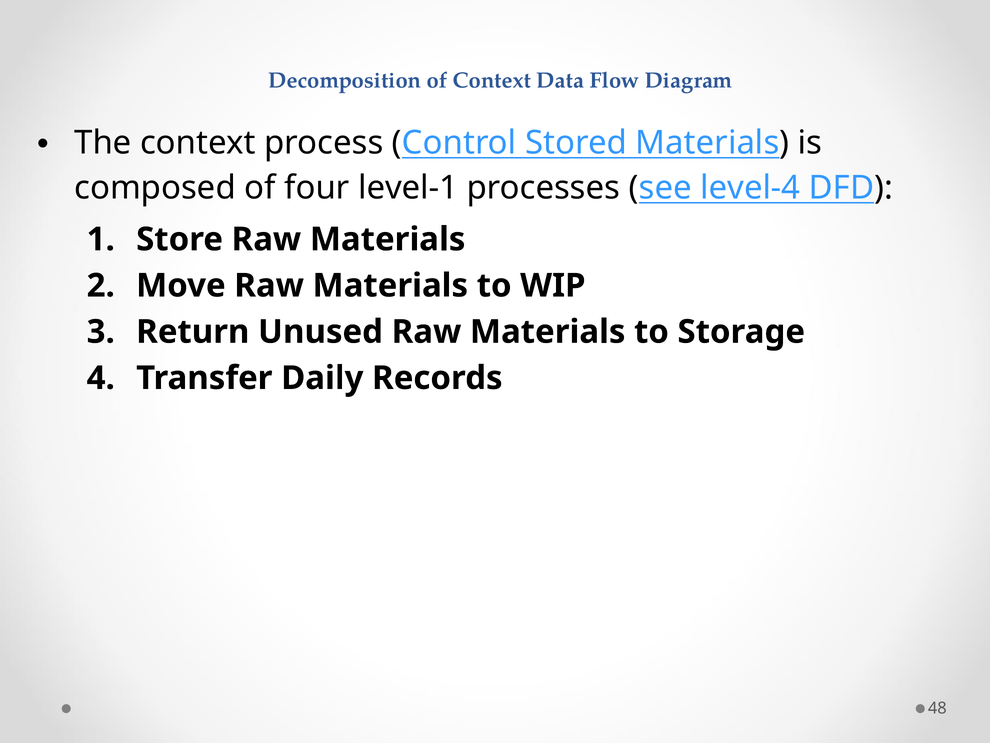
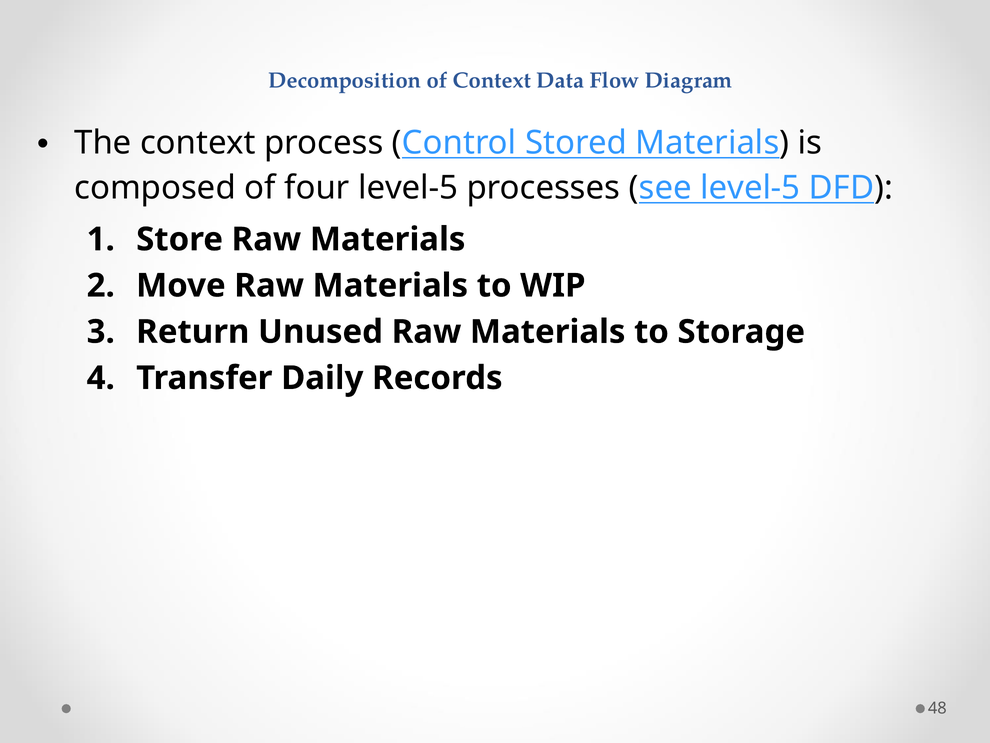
four level-1: level-1 -> level-5 (408, 188)
see level-4: level-4 -> level-5 (750, 188)
